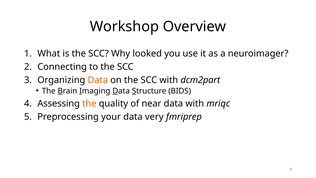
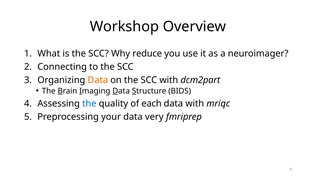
looked: looked -> reduce (147, 53)
the colour: orange -> blue (89, 103)
near: near -> each (152, 103)
